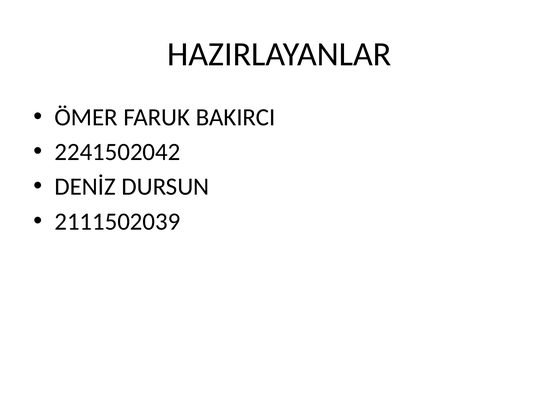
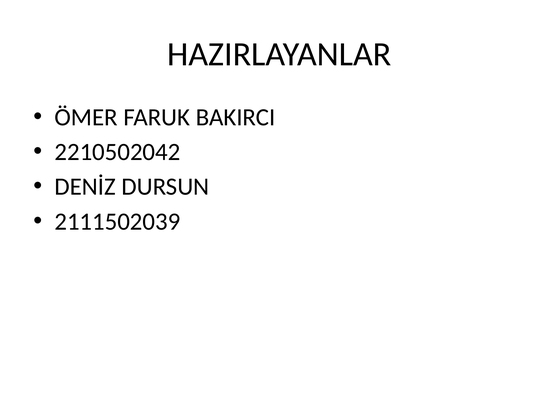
2241502042: 2241502042 -> 2210502042 (117, 152)
